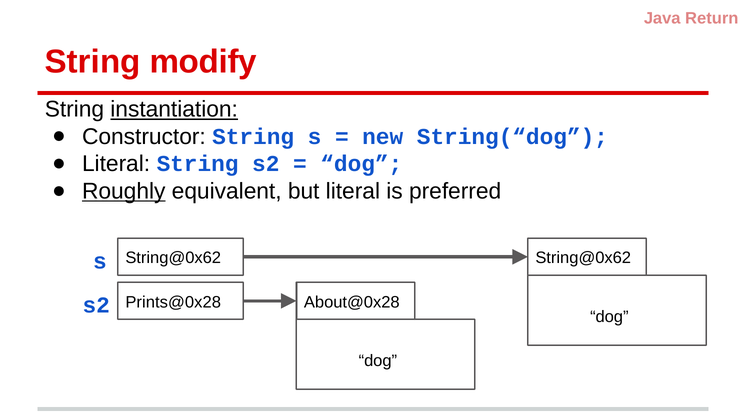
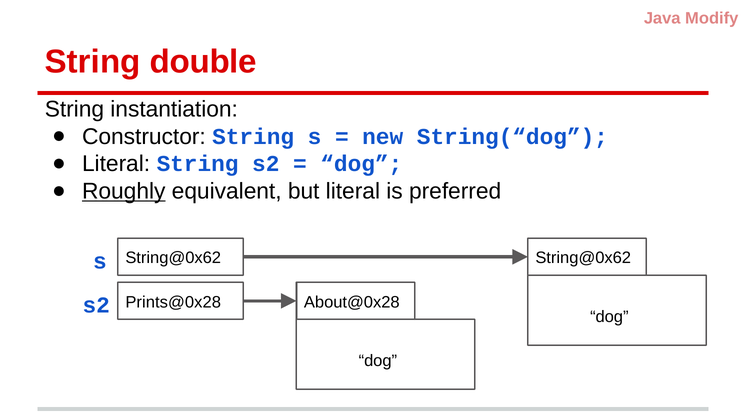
Return: Return -> Modify (712, 19)
modify: modify -> double (203, 62)
instantiation underline: present -> none (174, 109)
